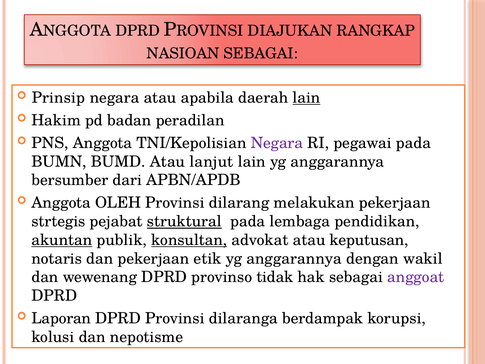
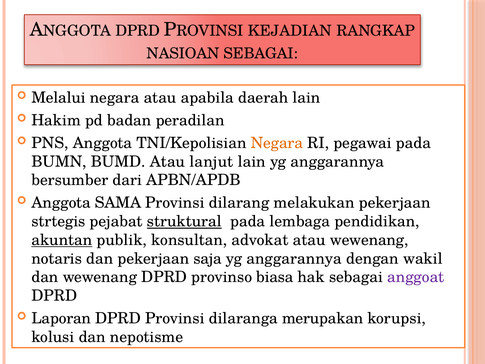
DIAJUKAN: DIAJUKAN -> KEJADIAN (290, 31)
Prinsip: Prinsip -> Melalui (59, 98)
lain underline: present -> none (306, 98)
Negara colour: purple -> orange (277, 143)
OLEH: OLEH -> SAMA (118, 203)
konsultan underline: present -> none (189, 240)
atau keputusan: keputusan -> wewenang (369, 240)
etik: etik -> saja (208, 258)
tidak: tidak -> biasa (275, 277)
berdampak: berdampak -> merupakan (323, 318)
